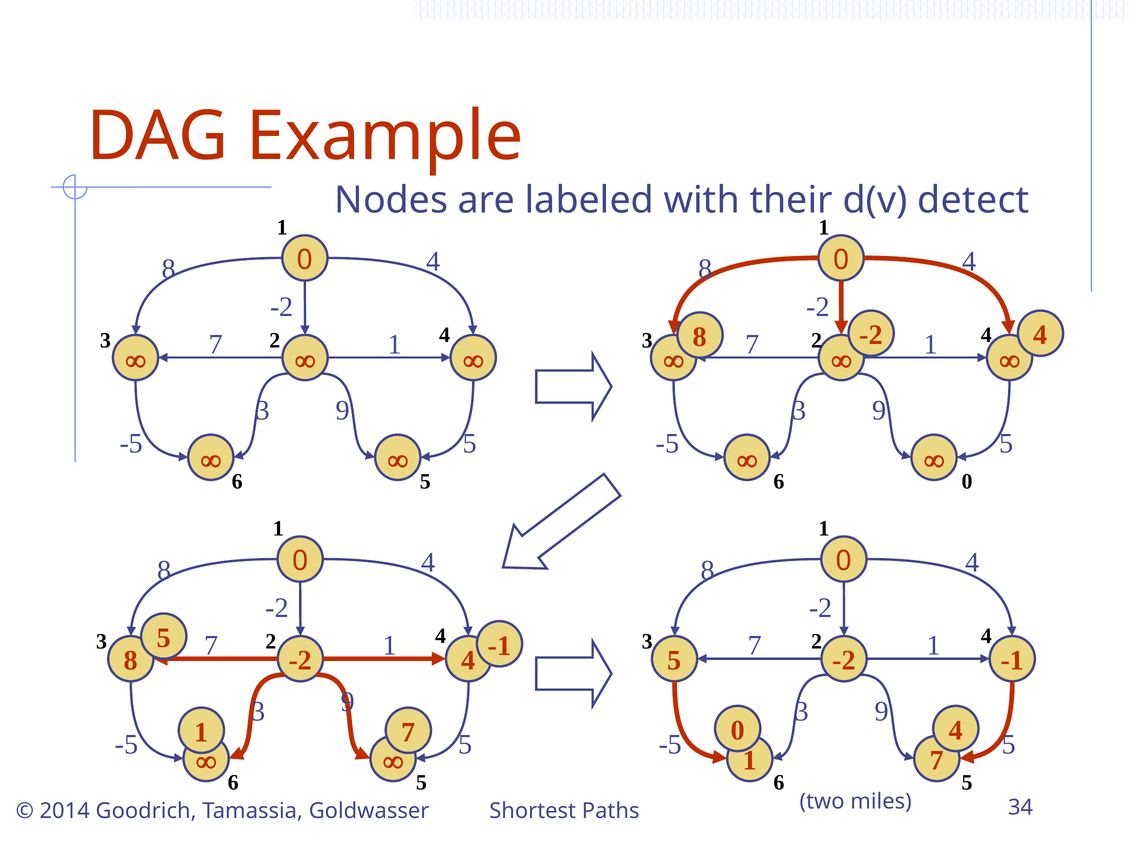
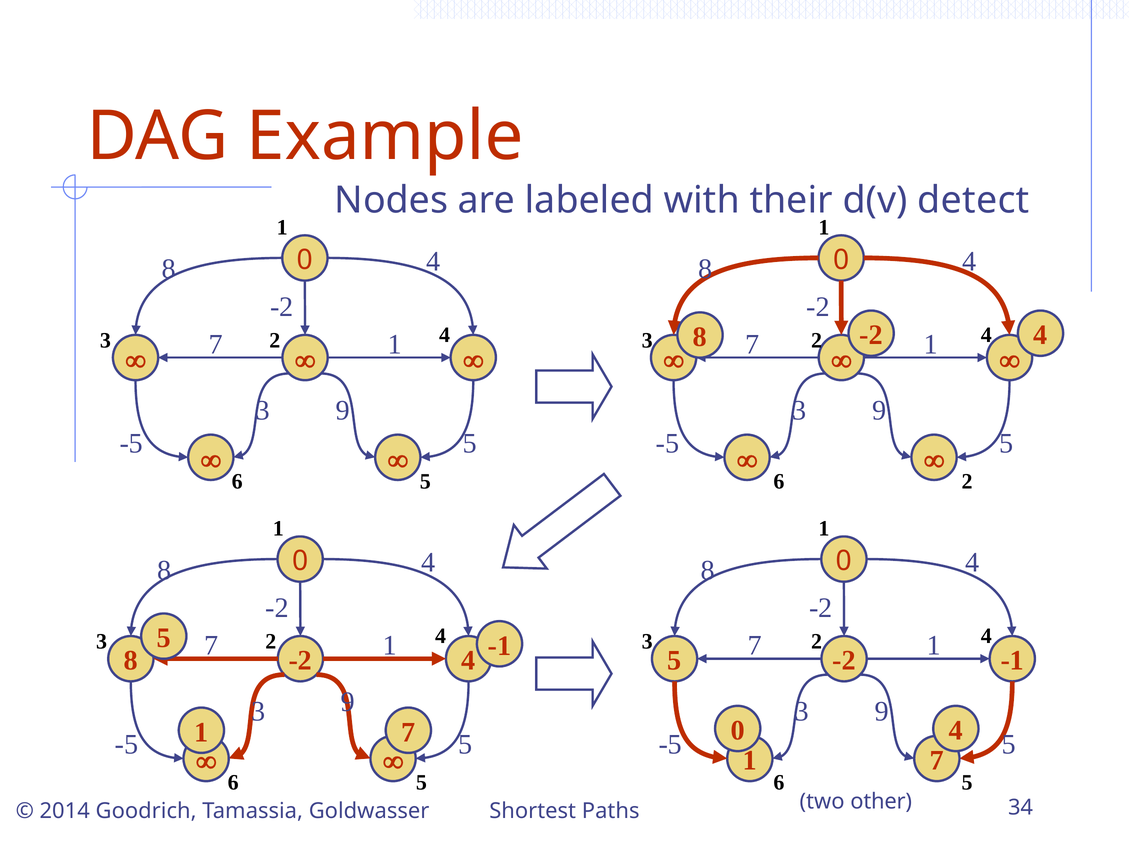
6 0: 0 -> 2 (967, 481)
miles: miles -> other (881, 801)
